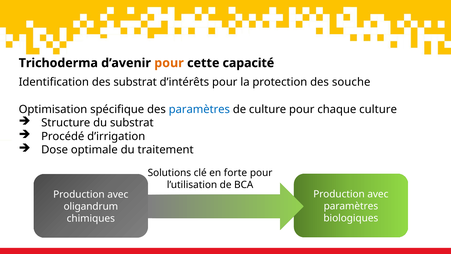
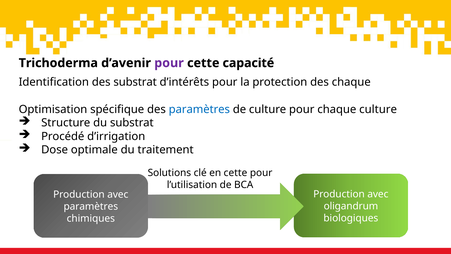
pour colour: orange -> purple (169, 63)
des souche: souche -> chaque (351, 82)
en forte: forte -> cette (235, 173)
paramètres: paramètres -> oligandrum (351, 206)
oligandrum: oligandrum -> paramètres (91, 206)
